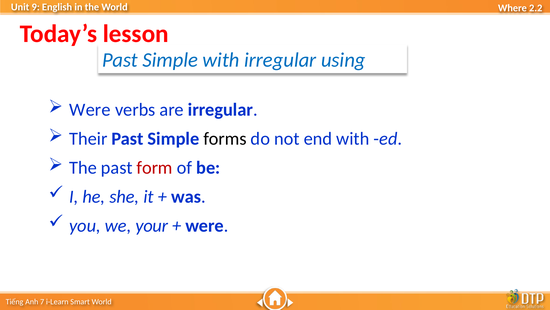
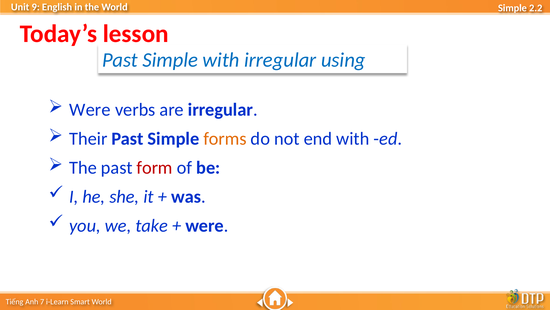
Where: Where -> Simple (512, 8)
forms colour: black -> orange (225, 139)
your: your -> take (152, 225)
